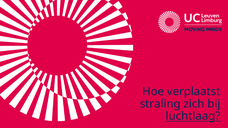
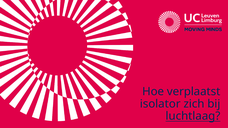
straling: straling -> isolator (160, 104)
